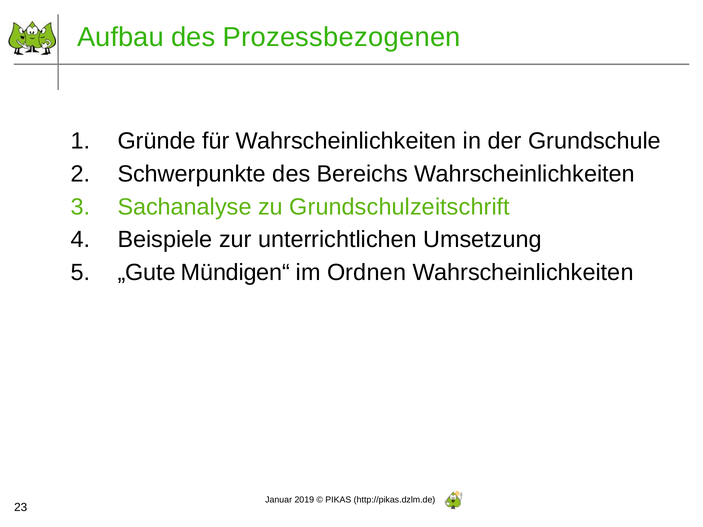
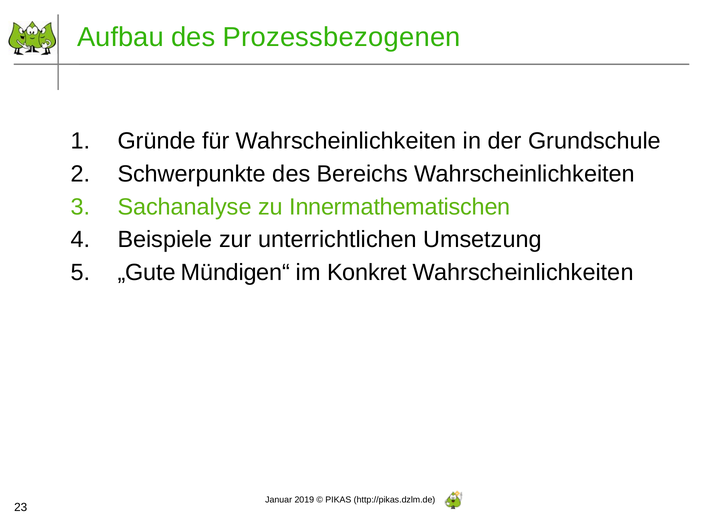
Grundschulzeitschrift: Grundschulzeitschrift -> Innermathematischen (400, 207)
Ordnen: Ordnen -> Konkret (367, 272)
